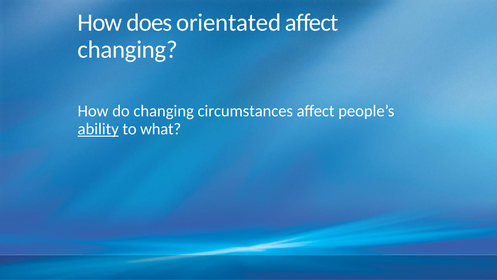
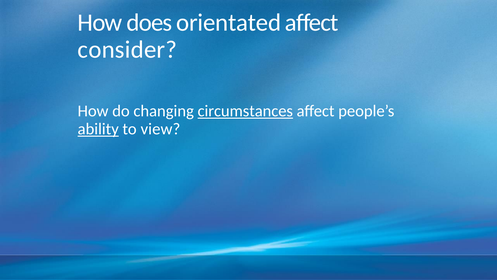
changing: changing -> consider (127, 49)
circumstances underline: none -> present (245, 111)
what: what -> view (160, 129)
